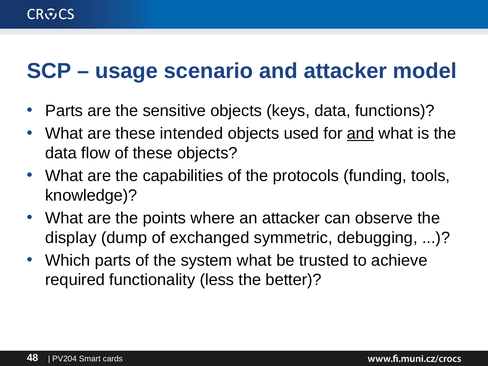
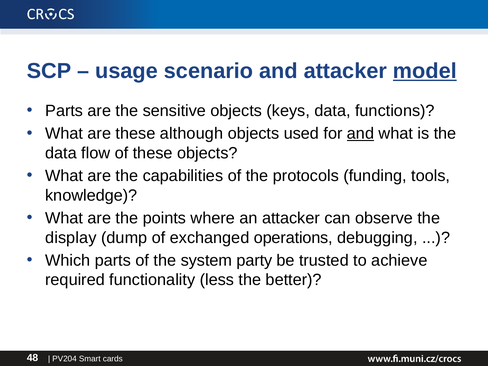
model underline: none -> present (425, 71)
intended: intended -> although (191, 134)
symmetric: symmetric -> operations (293, 238)
system what: what -> party (254, 260)
